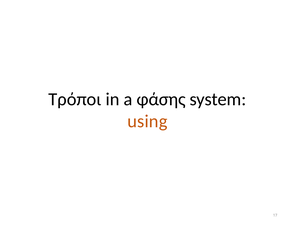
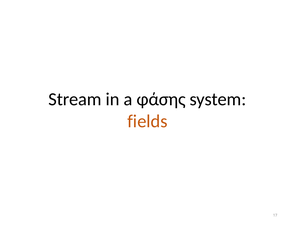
Τρόποι: Τρόποι -> Stream (75, 99)
using: using -> fields (147, 121)
